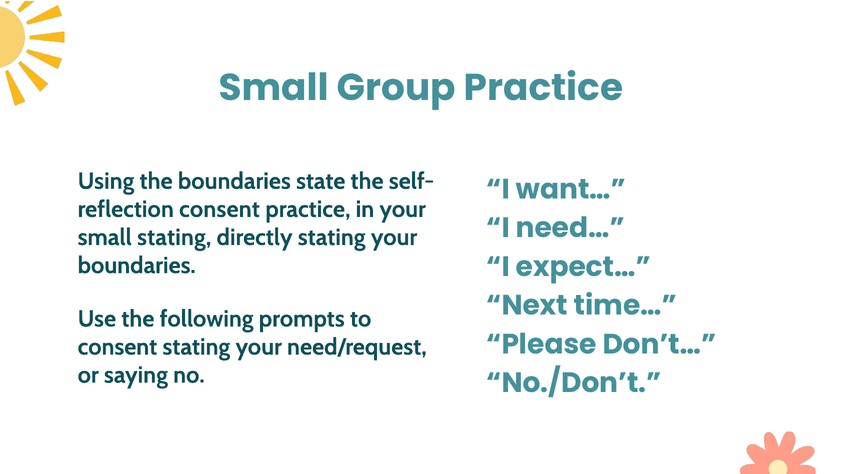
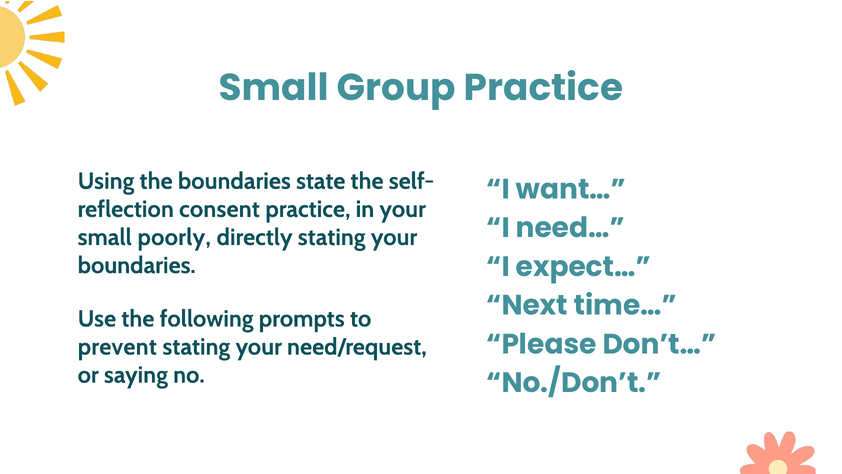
small stating: stating -> poorly (174, 237)
consent: consent -> prevent (117, 347)
